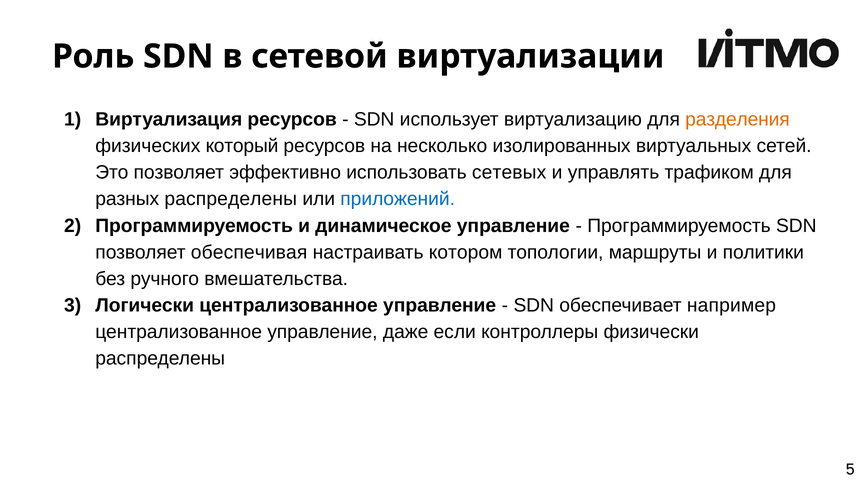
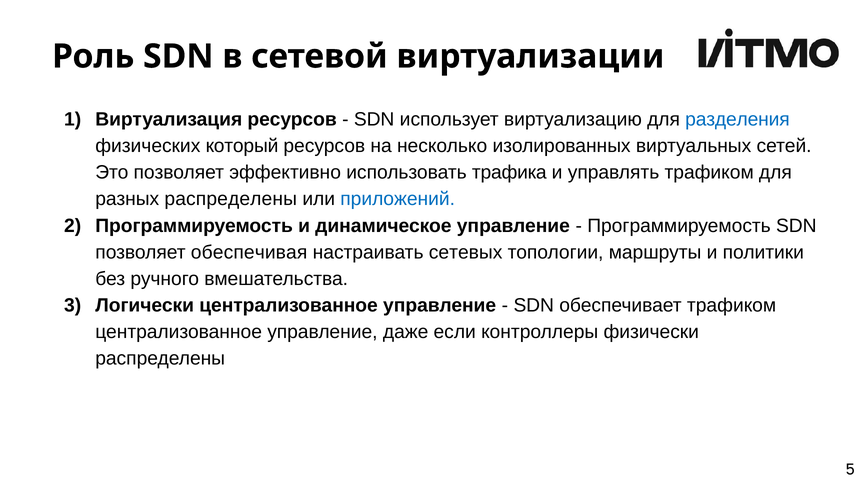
разделения colour: orange -> blue (737, 119)
сетевых: сетевых -> трафика (509, 172)
котором: котором -> сетевых (466, 252)
обеспечивает например: например -> трафиком (732, 305)
